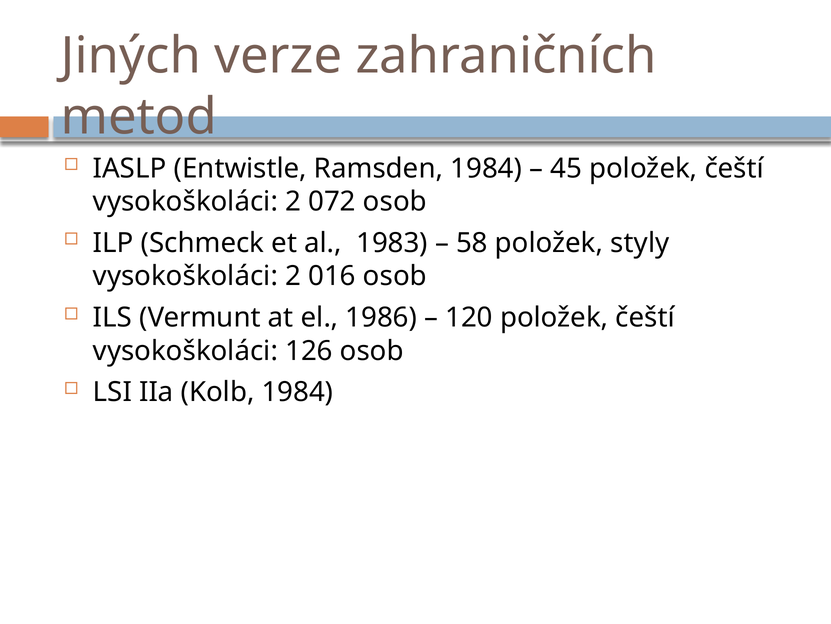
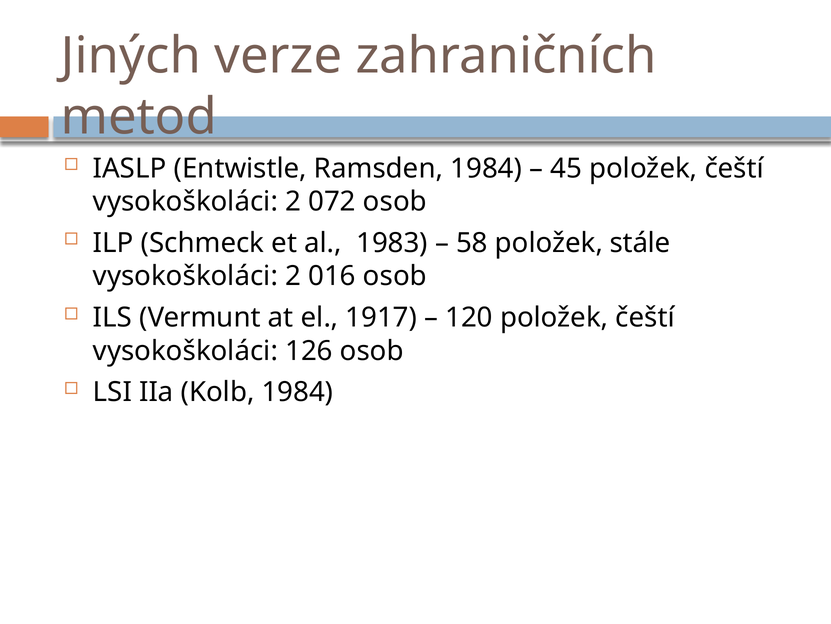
styly: styly -> stále (640, 243)
1986: 1986 -> 1917 (381, 317)
